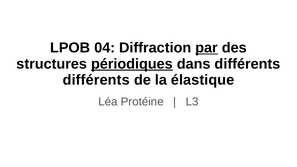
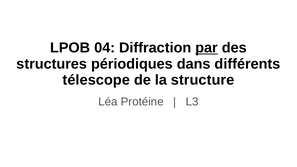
périodiques underline: present -> none (132, 64)
différents: différents -> télescope (96, 80)
élastique: élastique -> structure (203, 80)
